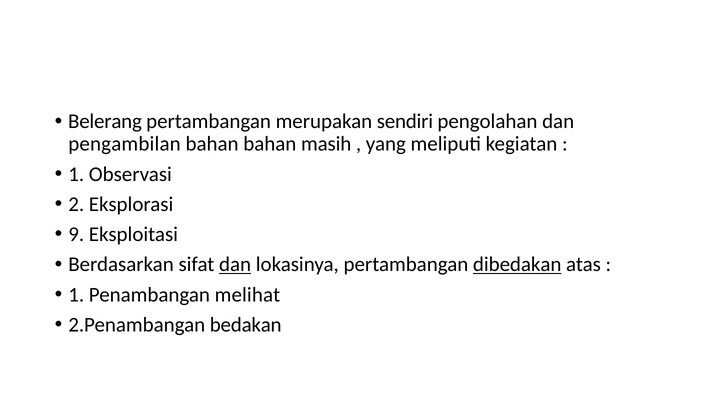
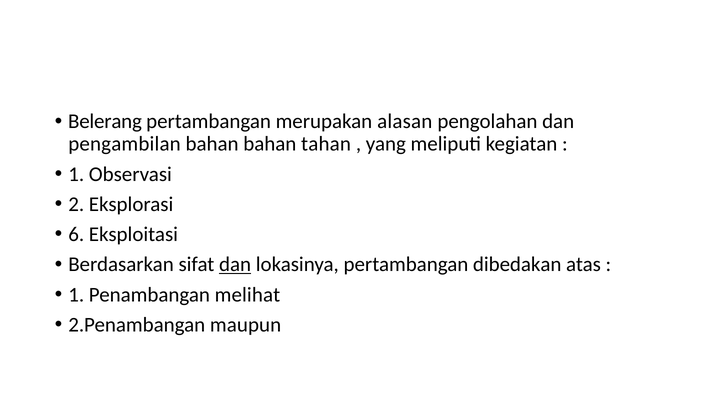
sendiri: sendiri -> alasan (405, 122)
masih: masih -> tahan (326, 144)
9: 9 -> 6 (76, 235)
dibedakan underline: present -> none (517, 265)
bedakan: bedakan -> maupun (246, 325)
